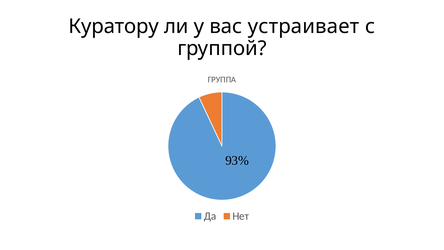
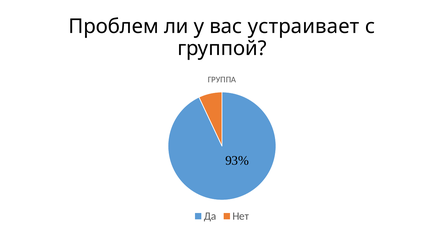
Куратору: Куратору -> Проблем (114, 26)
